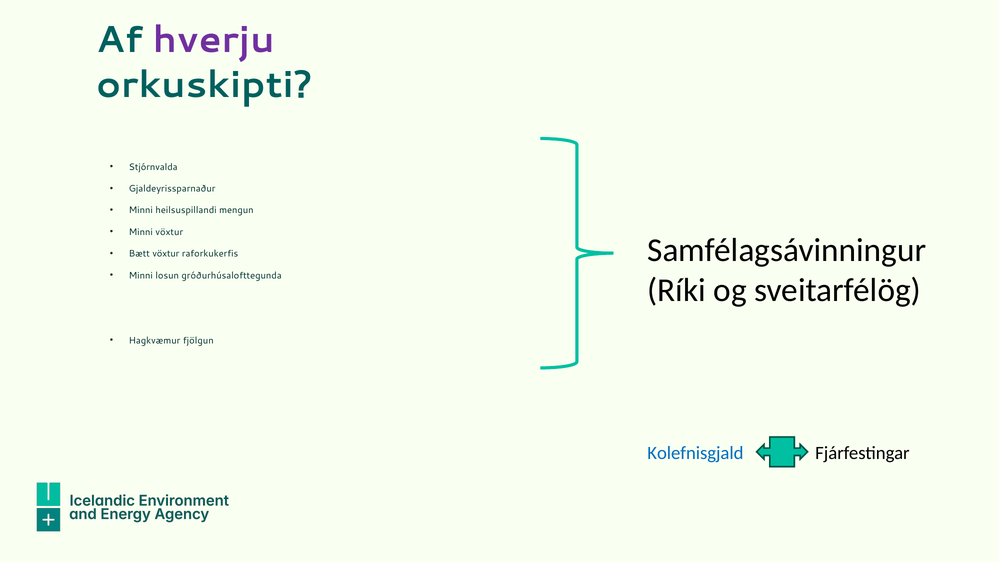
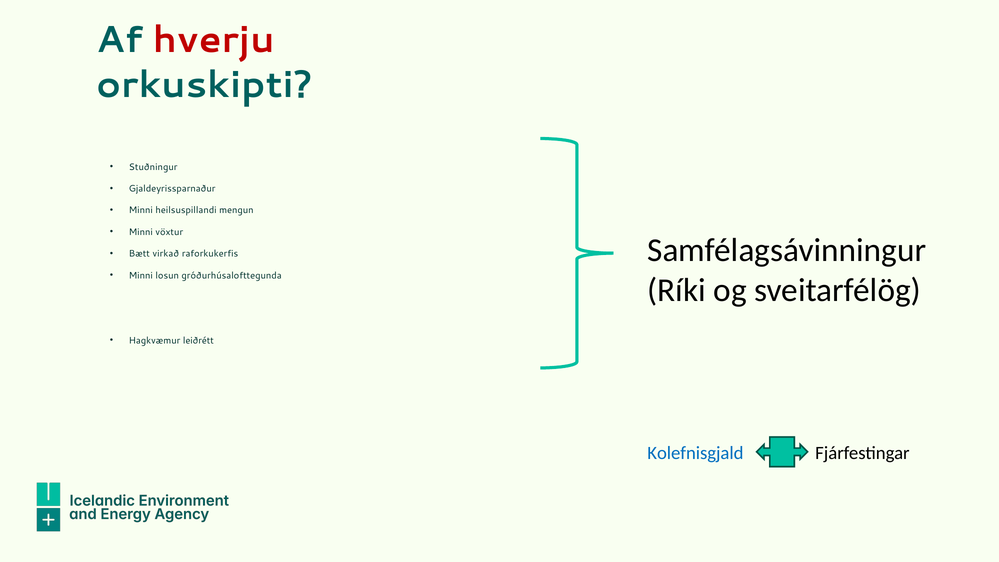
hverju colour: purple -> red (214, 40)
Stjórnvalda: Stjórnvalda -> Stuðningur (153, 167)
Bætt vöxtur: vöxtur -> virkað (166, 254)
fjölgun: fjölgun -> leiðrétt (198, 340)
